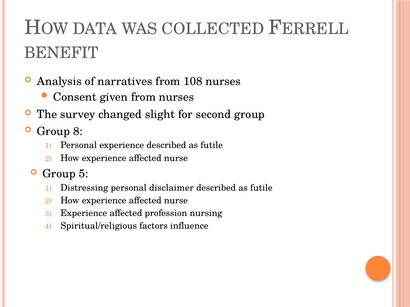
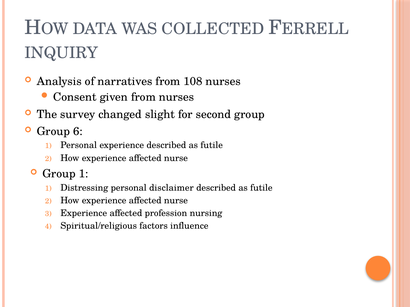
BENEFIT: BENEFIT -> INQUIRY (61, 53)
8: 8 -> 6 (78, 132)
Group 5: 5 -> 1 (83, 174)
